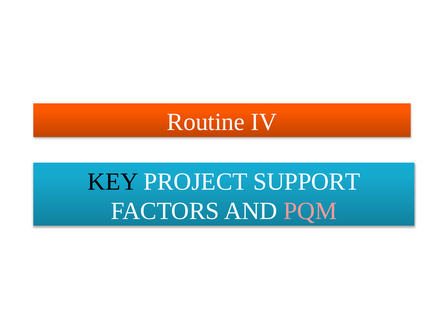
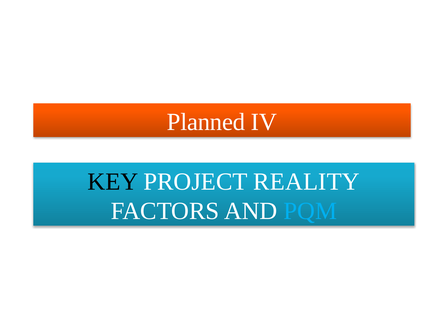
Routine: Routine -> Planned (206, 122)
SUPPORT: SUPPORT -> REALITY (306, 182)
PQM colour: pink -> light blue (310, 211)
